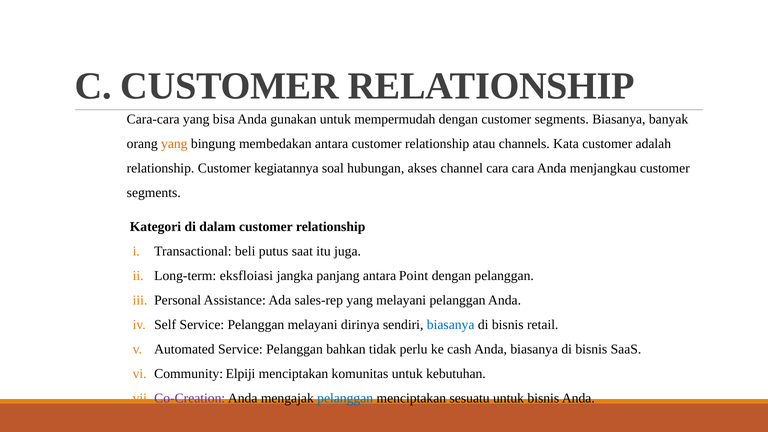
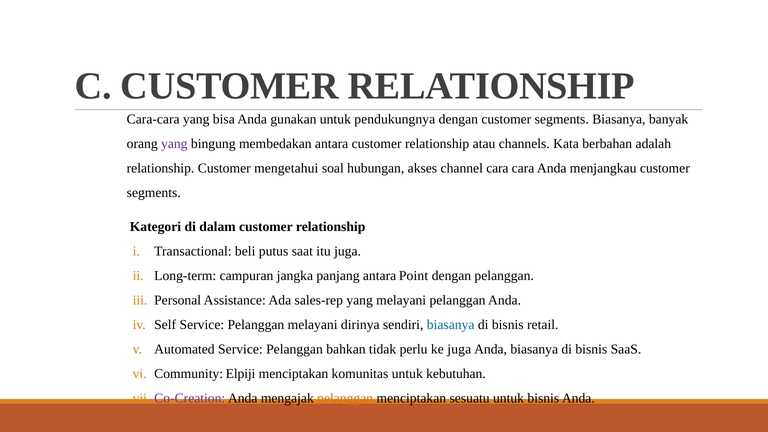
mempermudah: mempermudah -> pendukungnya (395, 119)
yang colour: orange -> purple (174, 144)
Kata customer: customer -> berbahan (607, 144)
kegiatannya: kegiatannya -> mengetahui (286, 168)
eksfloiasi: eksfloiasi -> campuran (246, 276)
ke cash: cash -> juga (459, 349)
pelanggan colour: blue -> orange (345, 398)
